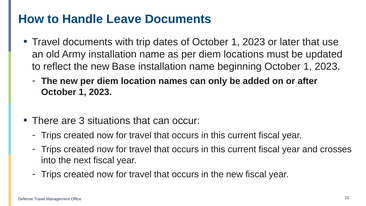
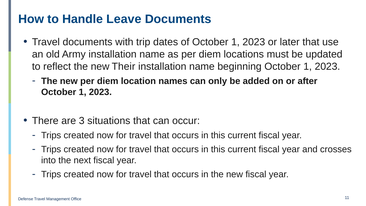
Base: Base -> Their (124, 66)
